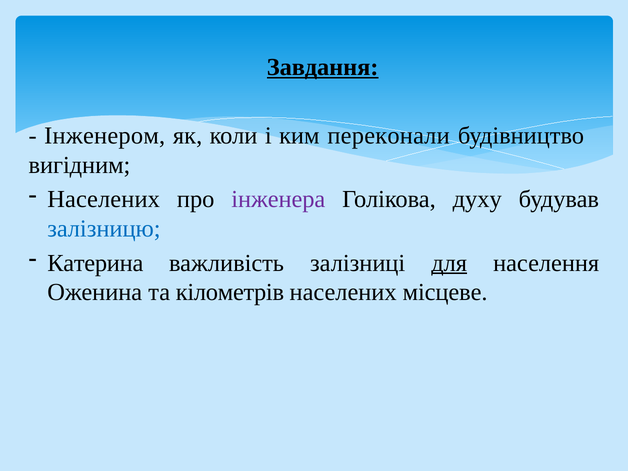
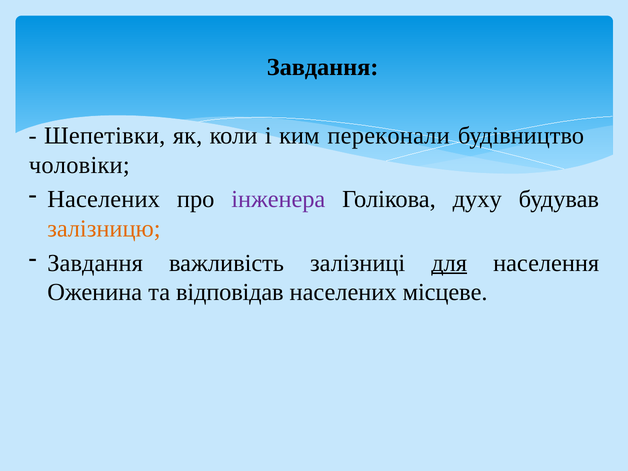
Завдання underline: present -> none (323, 67)
Інженером: Інженером -> Шепетівки (105, 136)
вигідним: вигідним -> чоловіки (79, 165)
залізницю colour: blue -> orange (104, 229)
Катерина: Катерина -> Завдання (95, 263)
кілометрів: кілометрів -> відповідав (230, 292)
